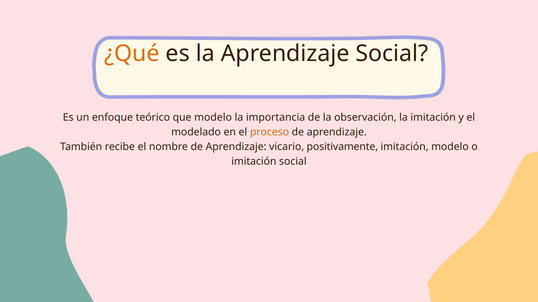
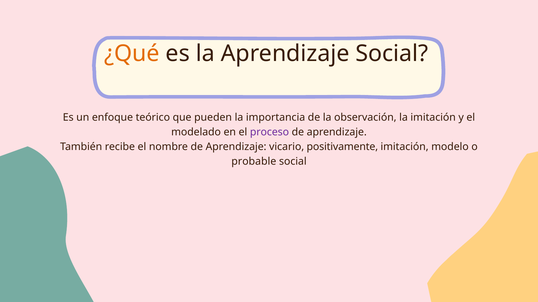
que modelo: modelo -> pueden (213, 118)
proceso colour: orange -> purple (269, 132)
imitación: imitación -> probable (254, 162)
